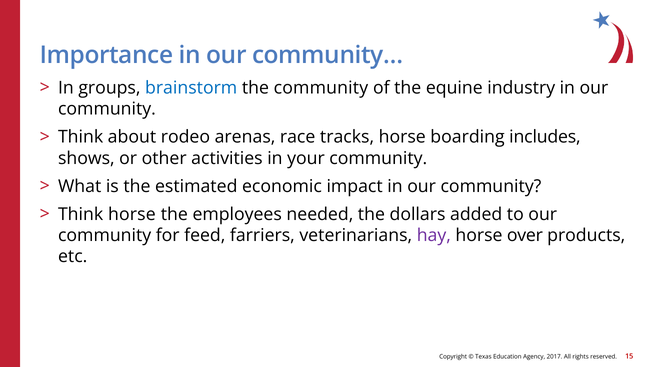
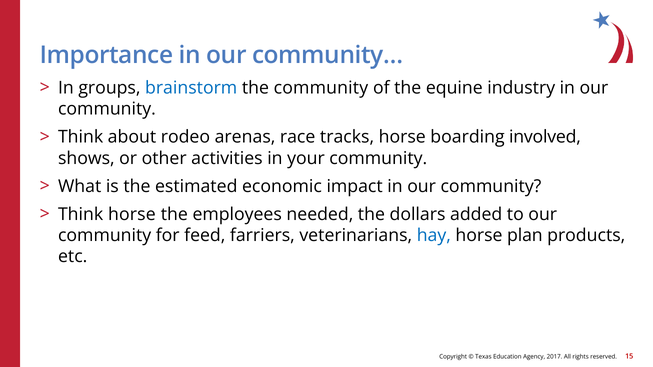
includes: includes -> involved (545, 137)
hay colour: purple -> blue (434, 236)
over: over -> plan (525, 236)
